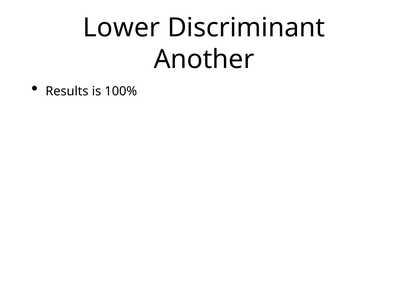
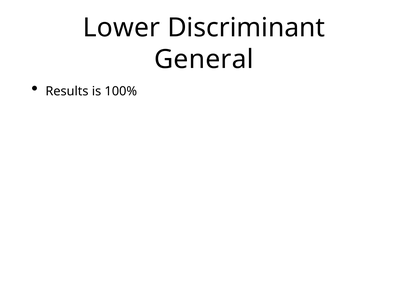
Another: Another -> General (204, 60)
